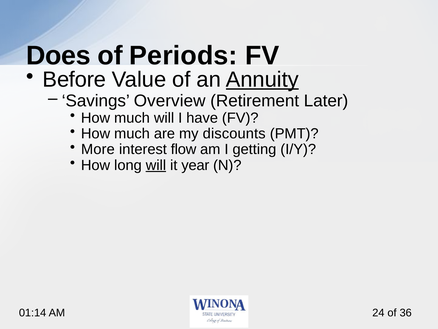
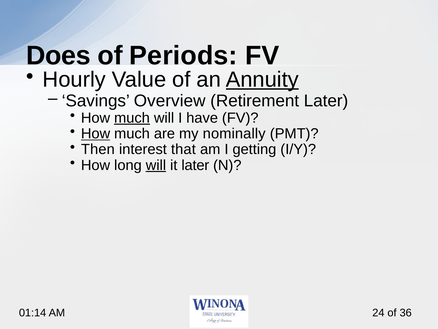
Before: Before -> Hourly (74, 80)
much underline: none -> present (132, 118)
How underline: none -> present (96, 133)
discounts: discounts -> nominally (234, 133)
More: More -> Then (98, 149)
flow: flow -> that (183, 149)
it year: year -> later (195, 165)
